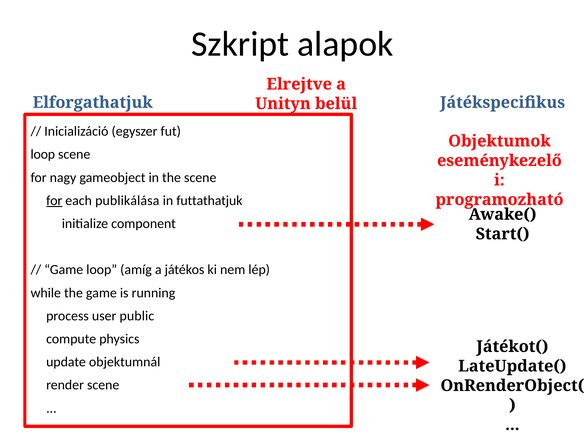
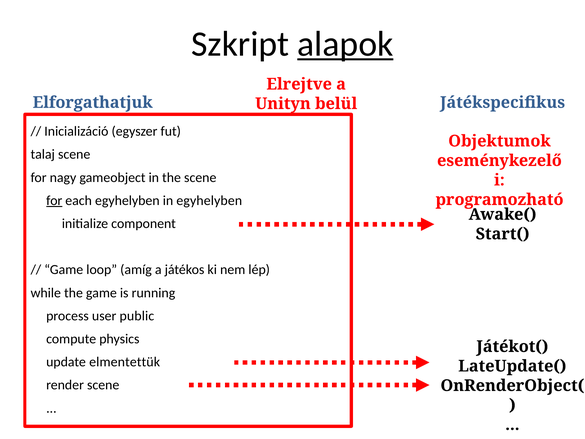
alapok underline: none -> present (345, 44)
loop: loop -> talaj (43, 154)
each publikálása: publikálása -> egyhelyben (127, 200)
in futtathatjuk: futtathatjuk -> egyhelyben (209, 200)
objektumnál: objektumnál -> elmentettük (125, 362)
